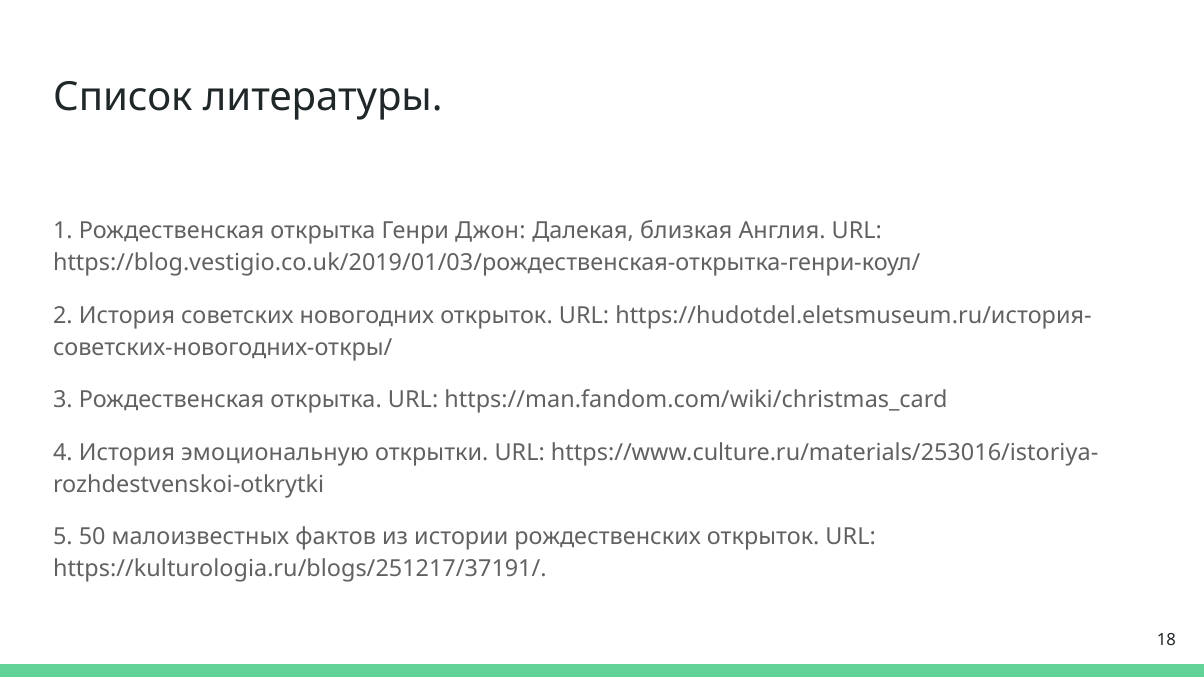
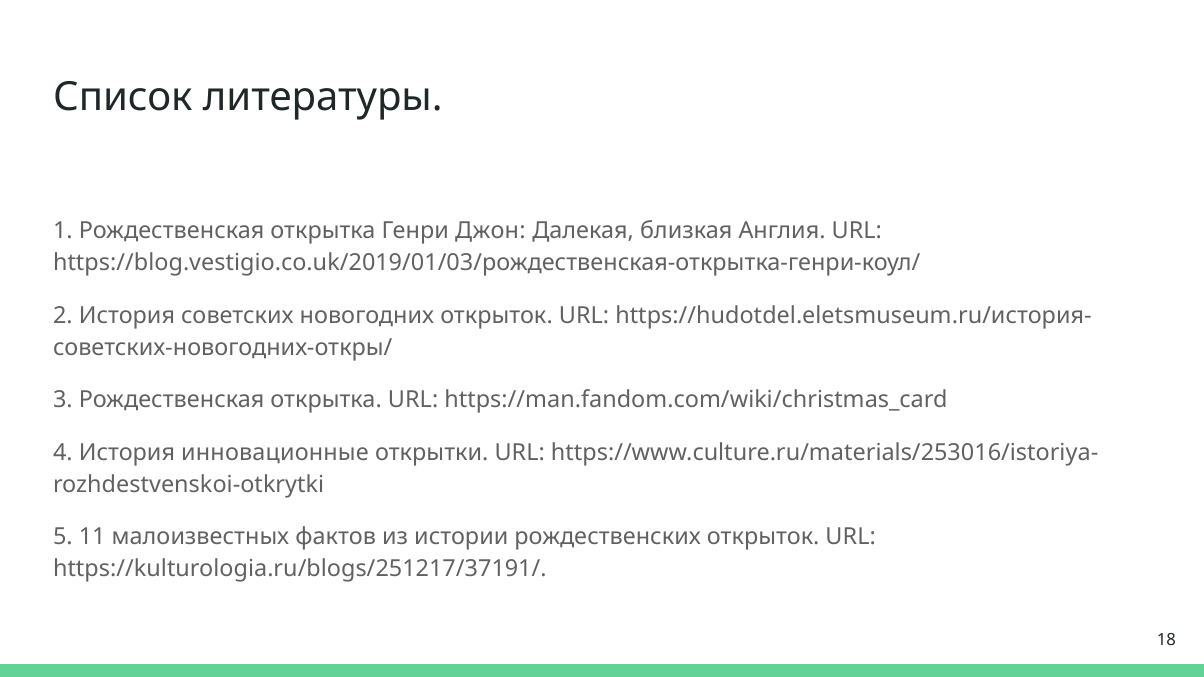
эмоциональную: эмоциональную -> инновационные (275, 453)
50: 50 -> 11 (92, 537)
